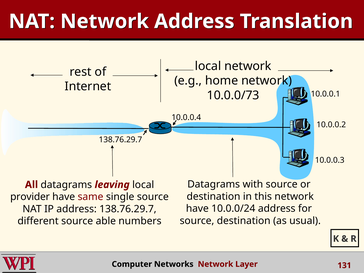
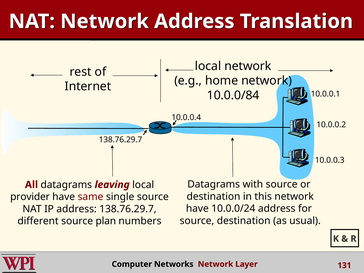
10.0.0/73: 10.0.0/73 -> 10.0.0/84 (233, 95)
able: able -> plan (106, 221)
